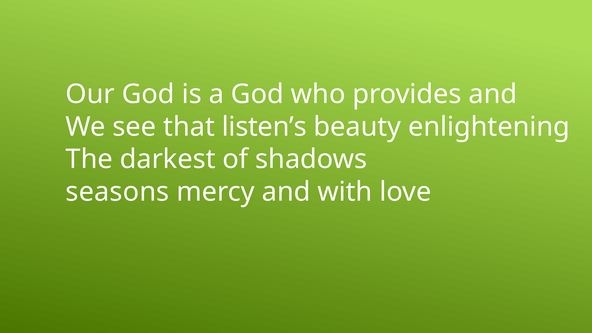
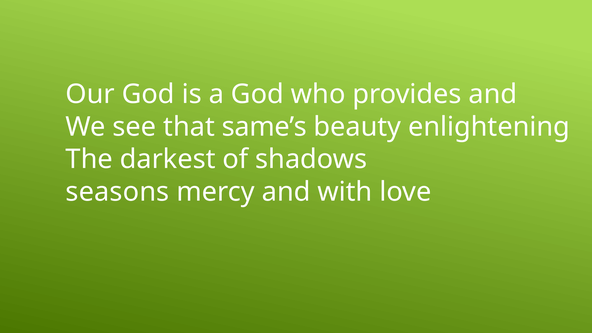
listen’s: listen’s -> same’s (264, 127)
